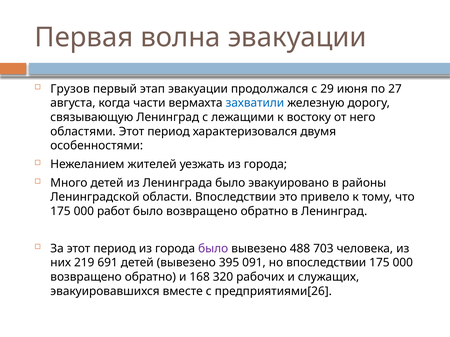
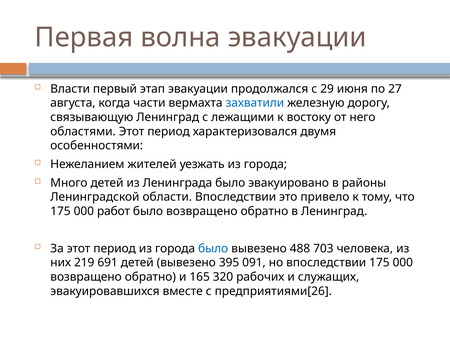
Грузов: Грузов -> Власти (70, 89)
было colour: purple -> blue (213, 249)
168: 168 -> 165 (200, 277)
